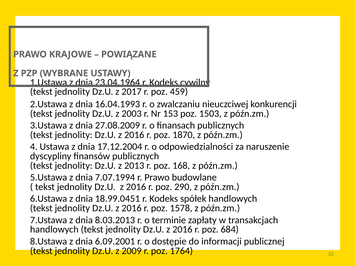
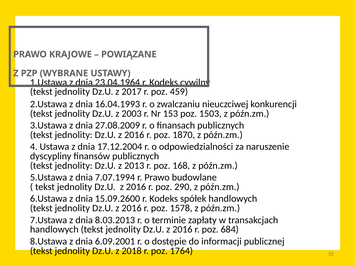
18.99.0451: 18.99.0451 -> 15.09.2600 (117, 199)
2009: 2009 -> 2018 (132, 251)
